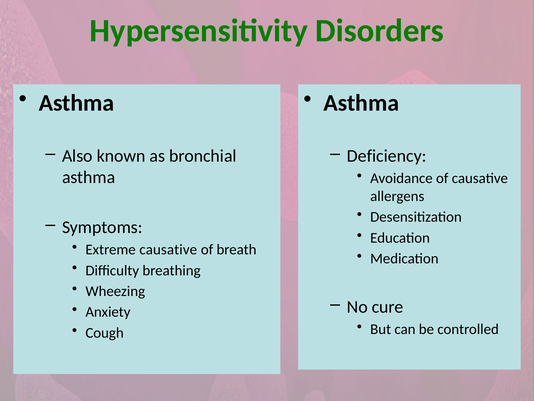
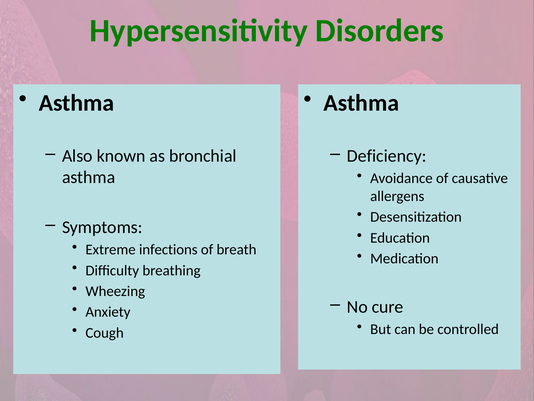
Extreme causative: causative -> infections (168, 249)
